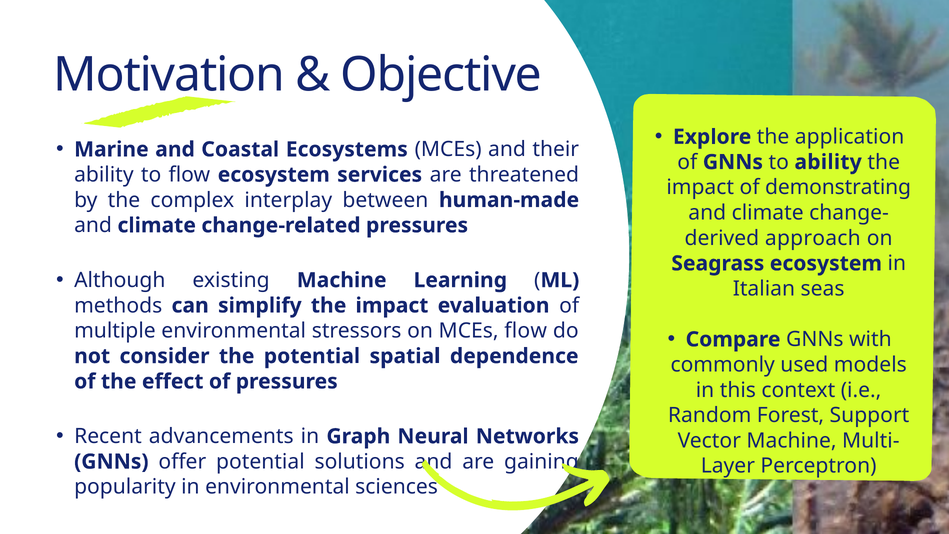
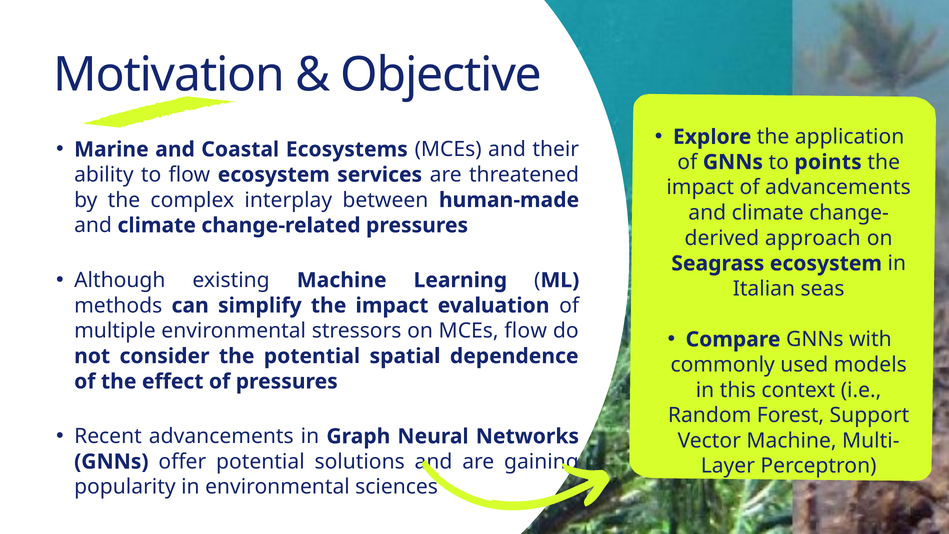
to ability: ability -> points (828, 162)
of demonstrating: demonstrating -> advancements (838, 187)
